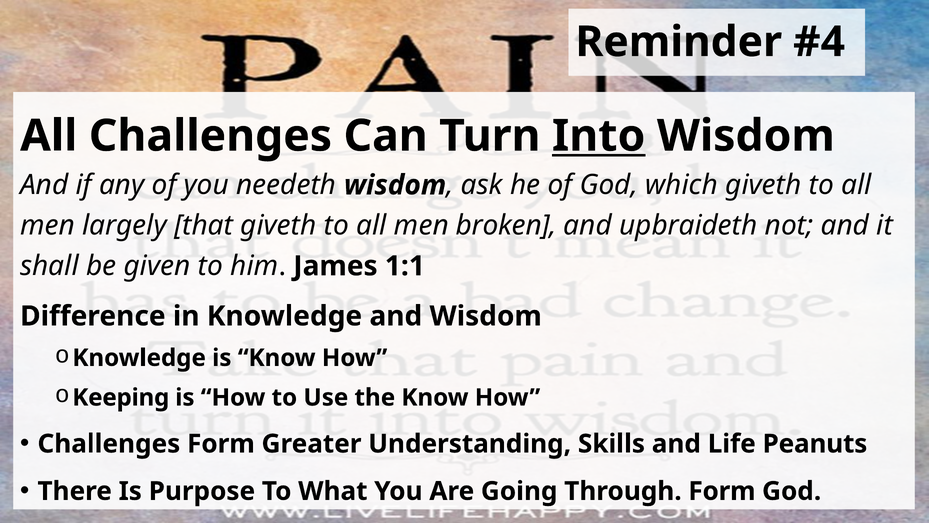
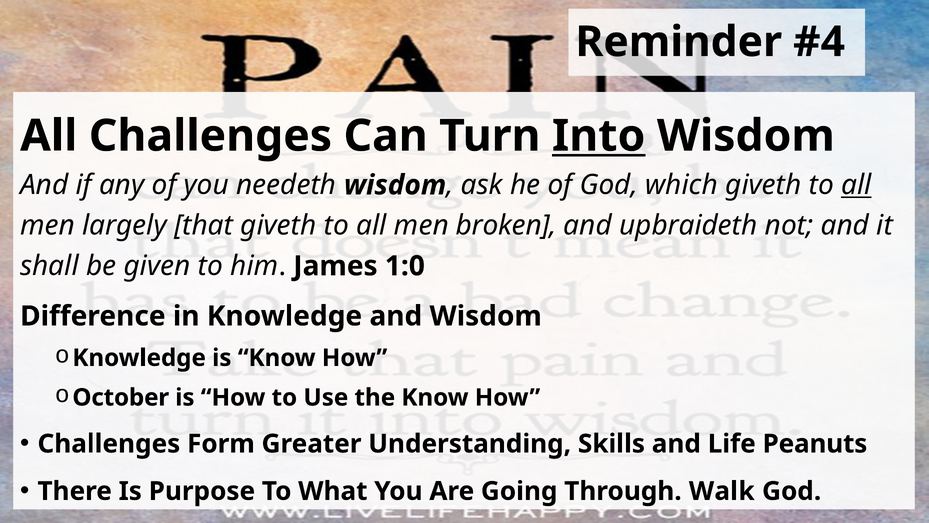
all underline: none -> present (856, 185)
1:1: 1:1 -> 1:0 (405, 266)
Keeping: Keeping -> October (121, 397)
Through Form: Form -> Walk (722, 491)
